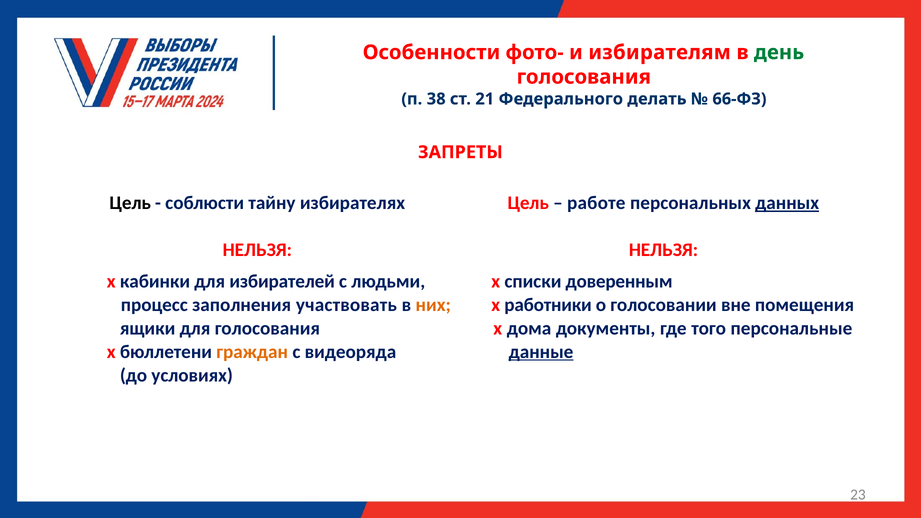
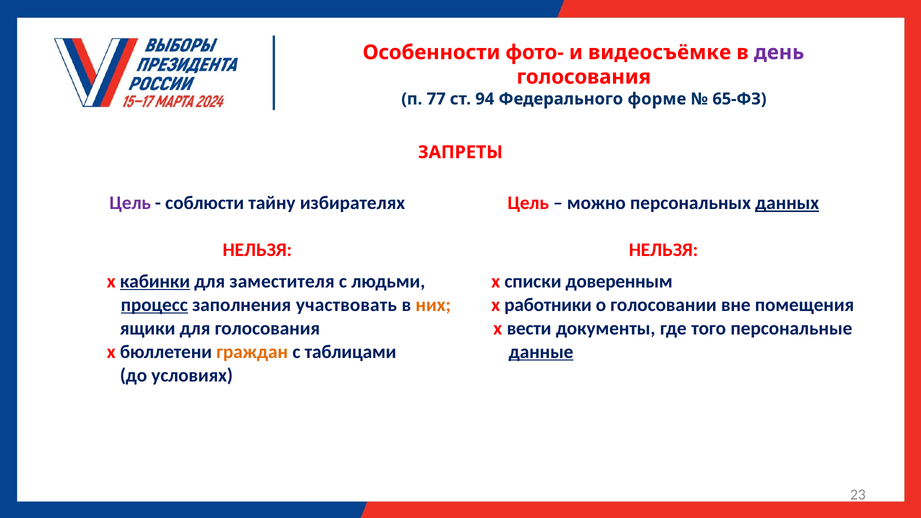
избирателям: избирателям -> видеосъёмке (660, 52)
день colour: green -> purple (779, 52)
38: 38 -> 77 (436, 99)
21: 21 -> 94 (485, 99)
делать: делать -> форме (657, 99)
66-ФЗ: 66-ФЗ -> 65-ФЗ (739, 99)
Цель colour: black -> purple (130, 203)
работе: работе -> можно (596, 203)
кабинки underline: none -> present (155, 281)
избирателей: избирателей -> заместителя (282, 281)
процесс underline: none -> present (154, 305)
дома: дома -> вести (529, 328)
видеоряда: видеоряда -> таблицами (350, 352)
